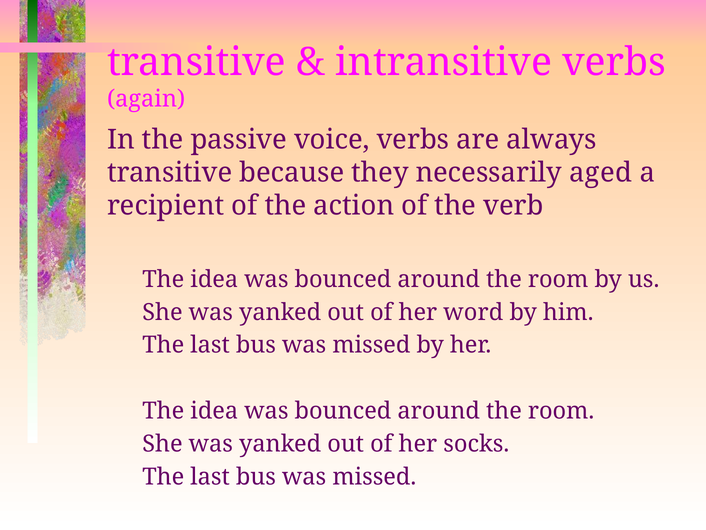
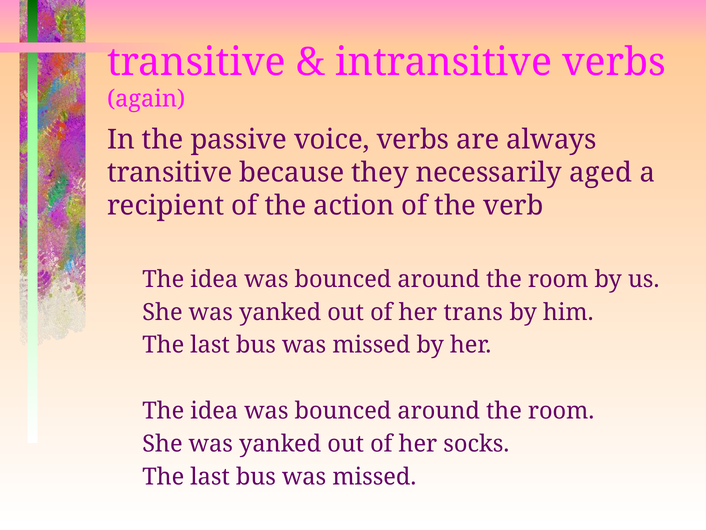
word: word -> trans (473, 312)
